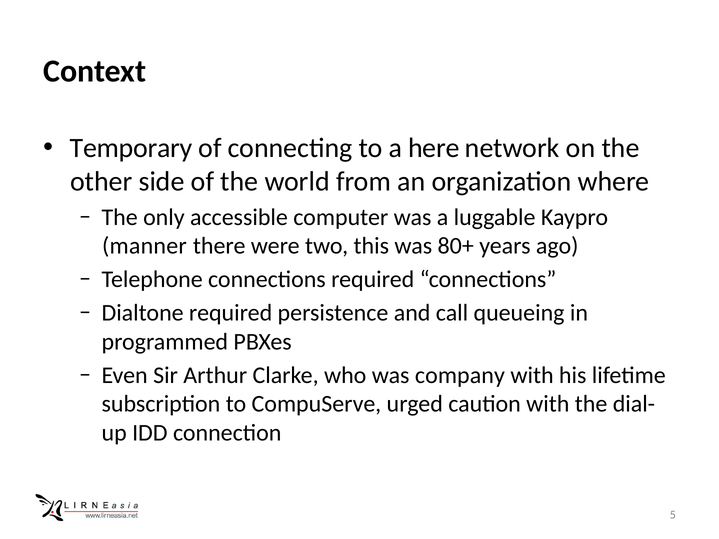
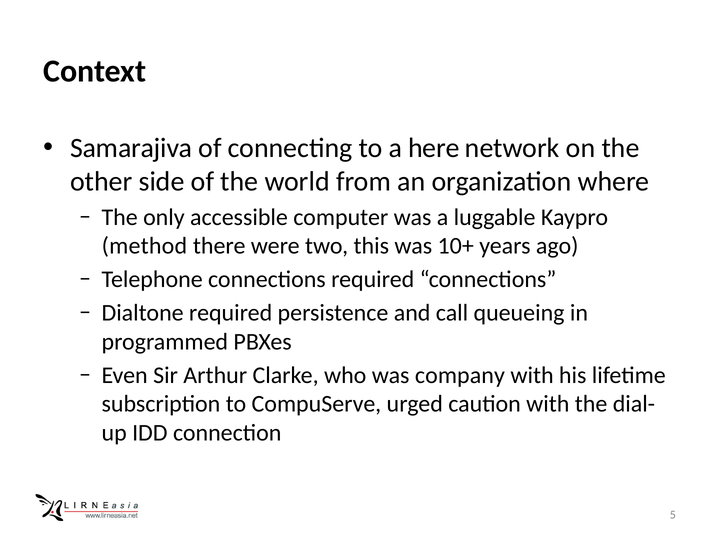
Temporary: Temporary -> Samarajiva (131, 148)
manner: manner -> method (144, 246)
80+: 80+ -> 10+ (456, 246)
